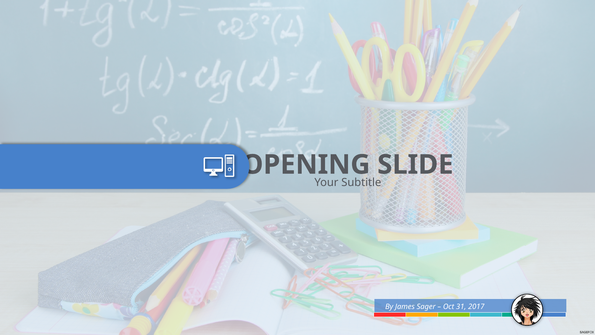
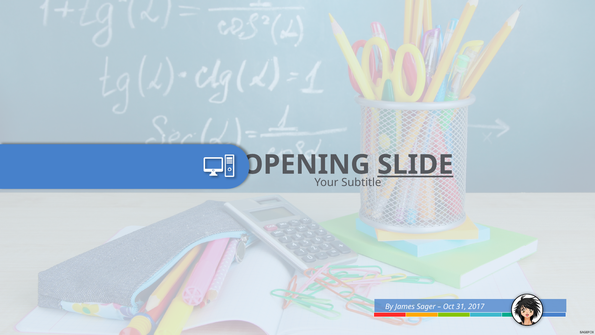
SLIDE underline: none -> present (415, 165)
